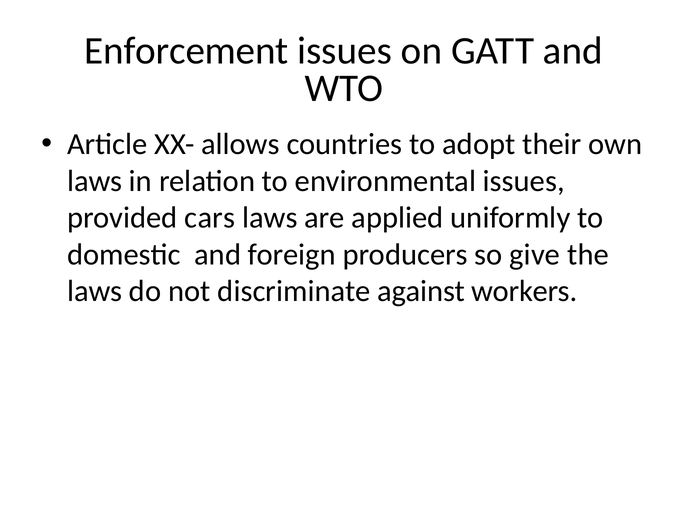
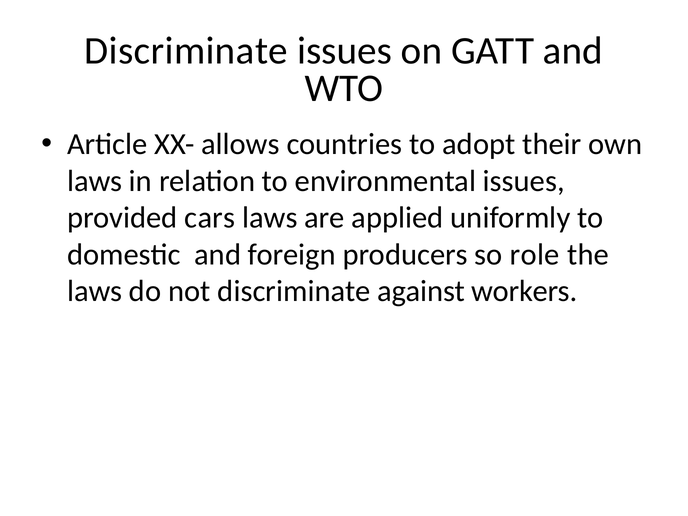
Enforcement: Enforcement -> Discriminate (186, 51)
give: give -> role (535, 254)
